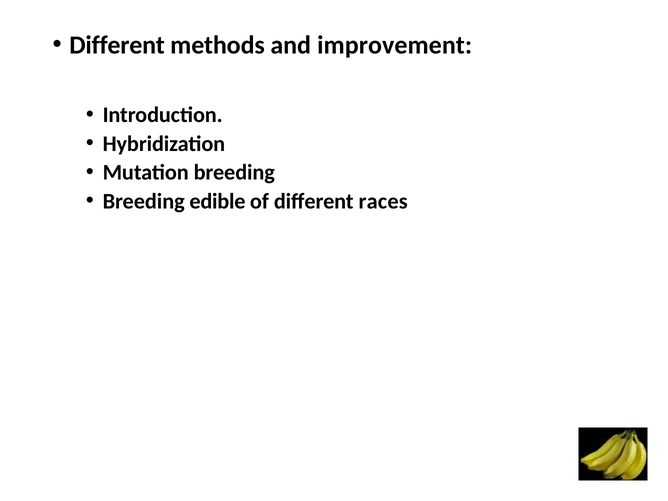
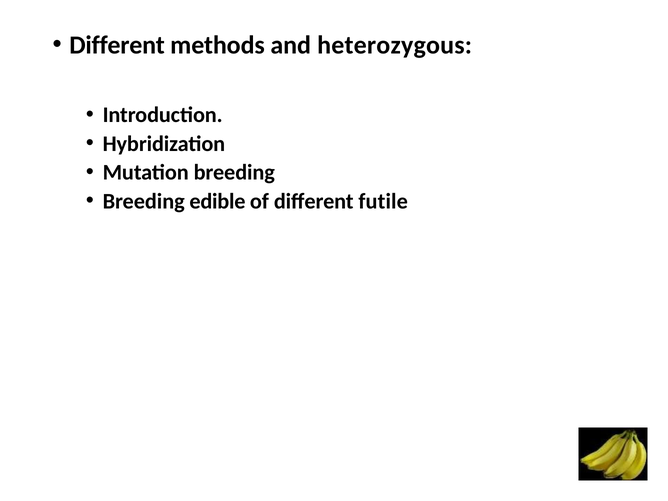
improvement: improvement -> heterozygous (395, 45)
races: races -> futile (383, 201)
